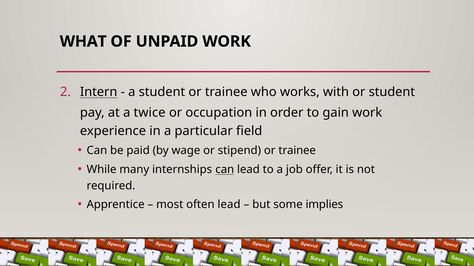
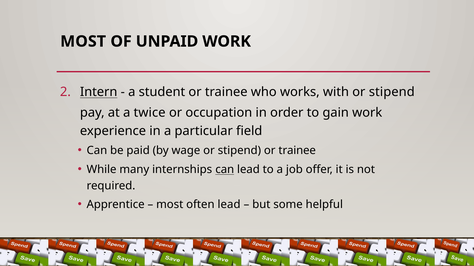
WHAT: WHAT -> MOST (83, 42)
with or student: student -> stipend (392, 92)
implies: implies -> helpful (324, 205)
